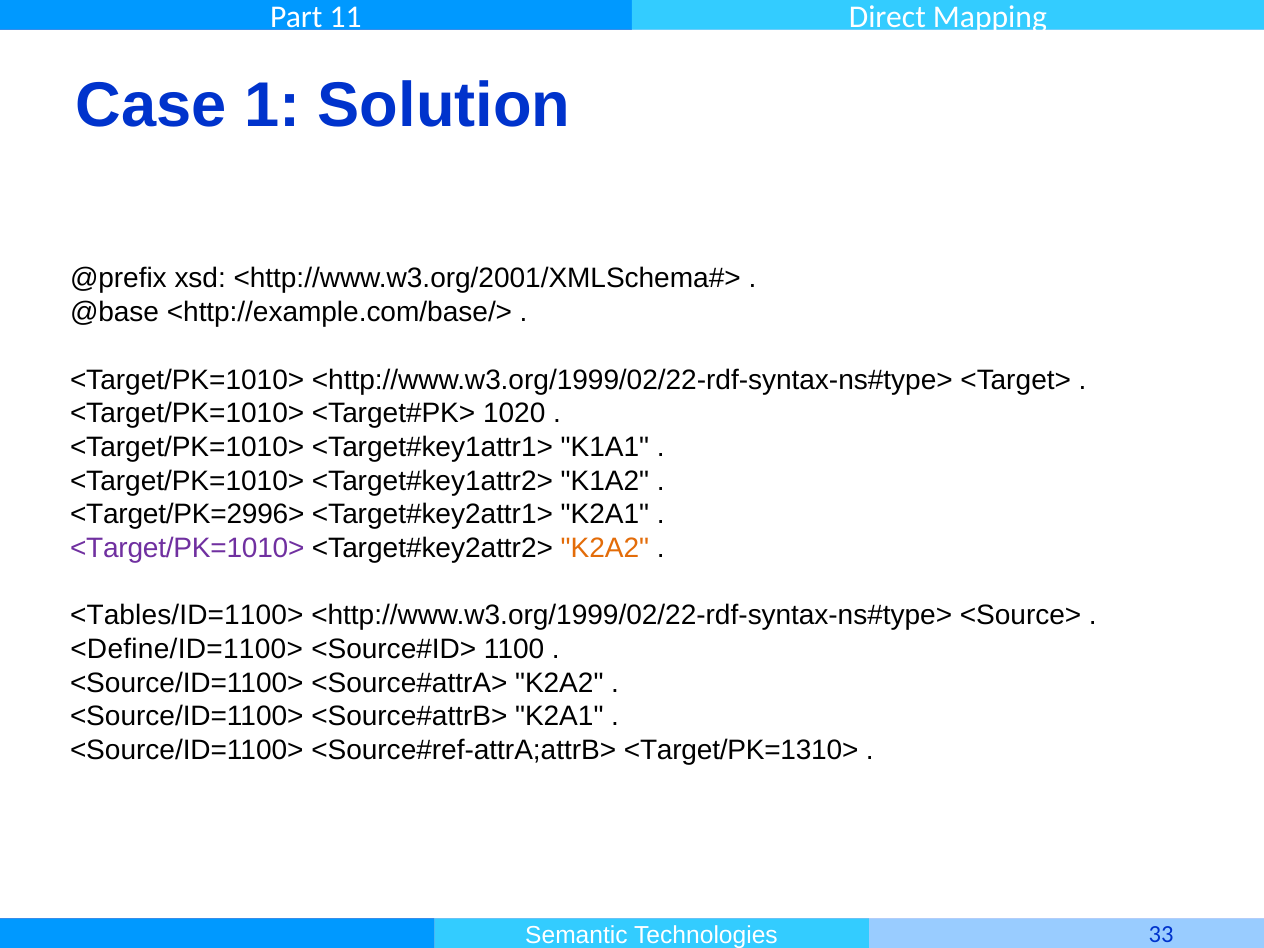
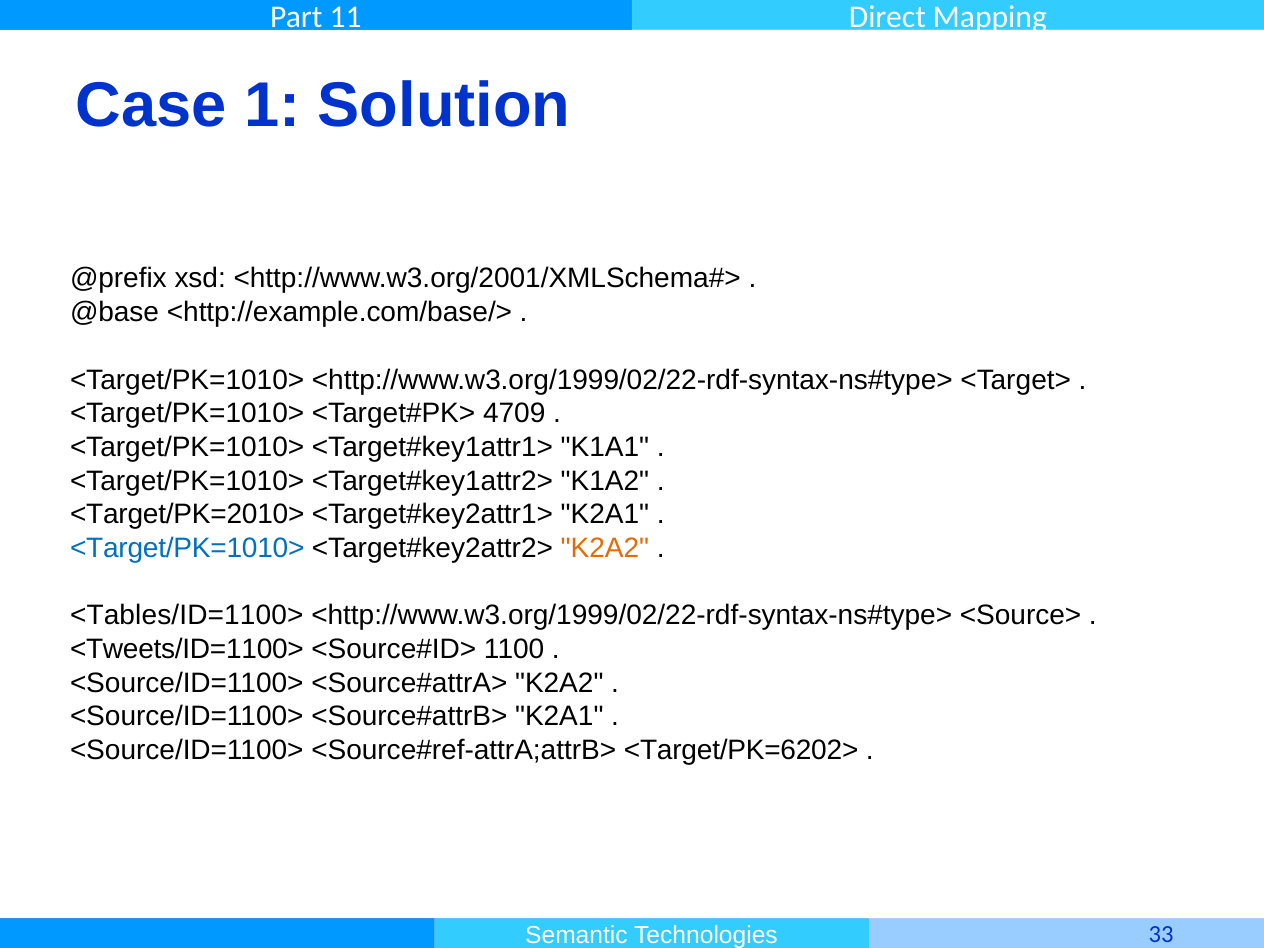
1020: 1020 -> 4709 (514, 413)
<Target/PK=2996>: <Target/PK=2996> -> <Target/PK=2010> (187, 515)
<Target/PK=1010> colour: purple -> blue (187, 548)
<Define/ID=1100>: <Define/ID=1100> -> <Tweets/ID=1100> (187, 649)
<Target/PK=1310>: <Target/PK=1310> -> <Target/PK=6202> (741, 750)
